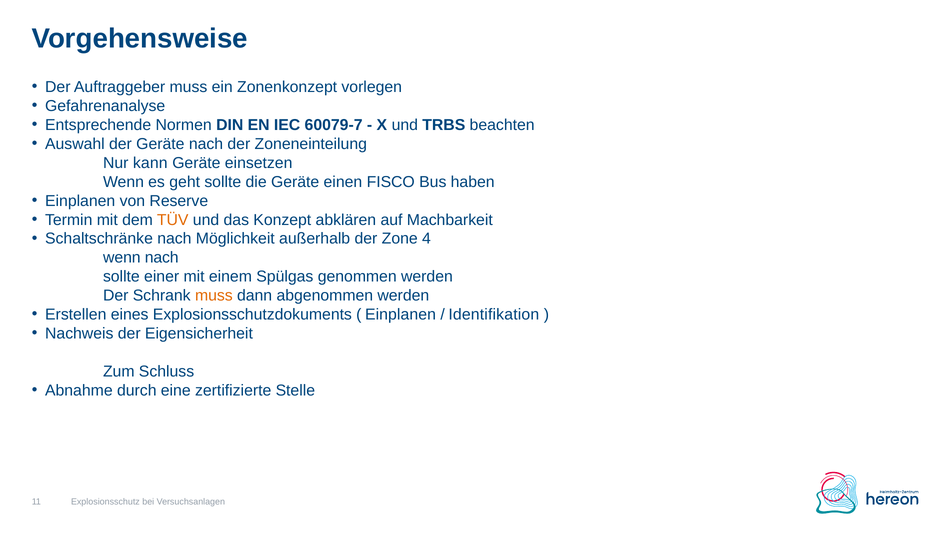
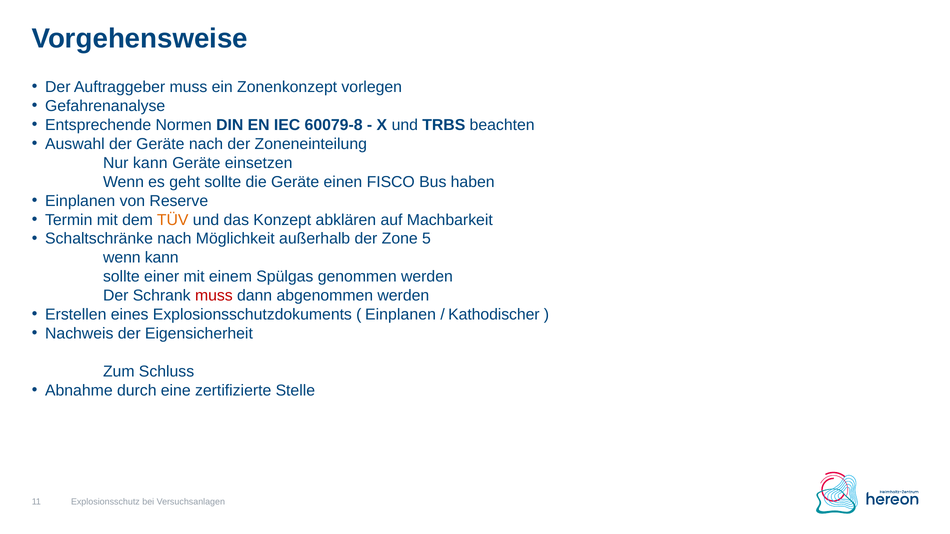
60079-7: 60079-7 -> 60079-8 (334, 125)
4: 4 -> 5 (426, 239)
wenn nach: nach -> kann (162, 258)
muss colour: orange -> red (214, 296)
Identifikation: Identifikation -> Kathodischer (494, 315)
